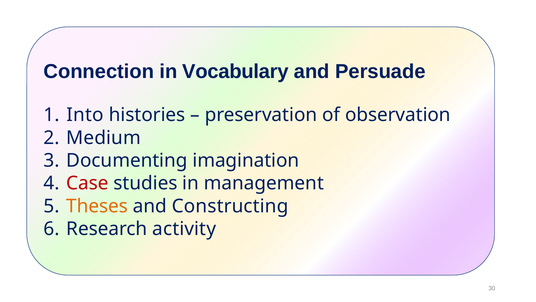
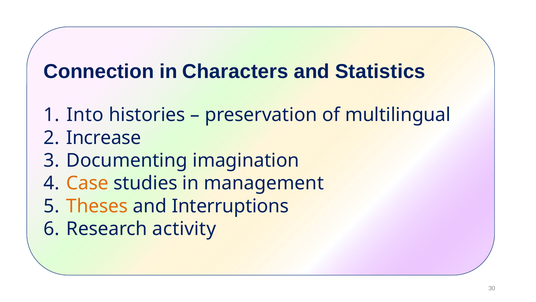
Vocabulary: Vocabulary -> Characters (235, 71)
Persuade: Persuade -> Statistics (380, 71)
observation: observation -> multilingual (398, 115)
Medium: Medium -> Increase (104, 138)
Case colour: red -> orange (87, 183)
Constructing: Constructing -> Interruptions (230, 206)
